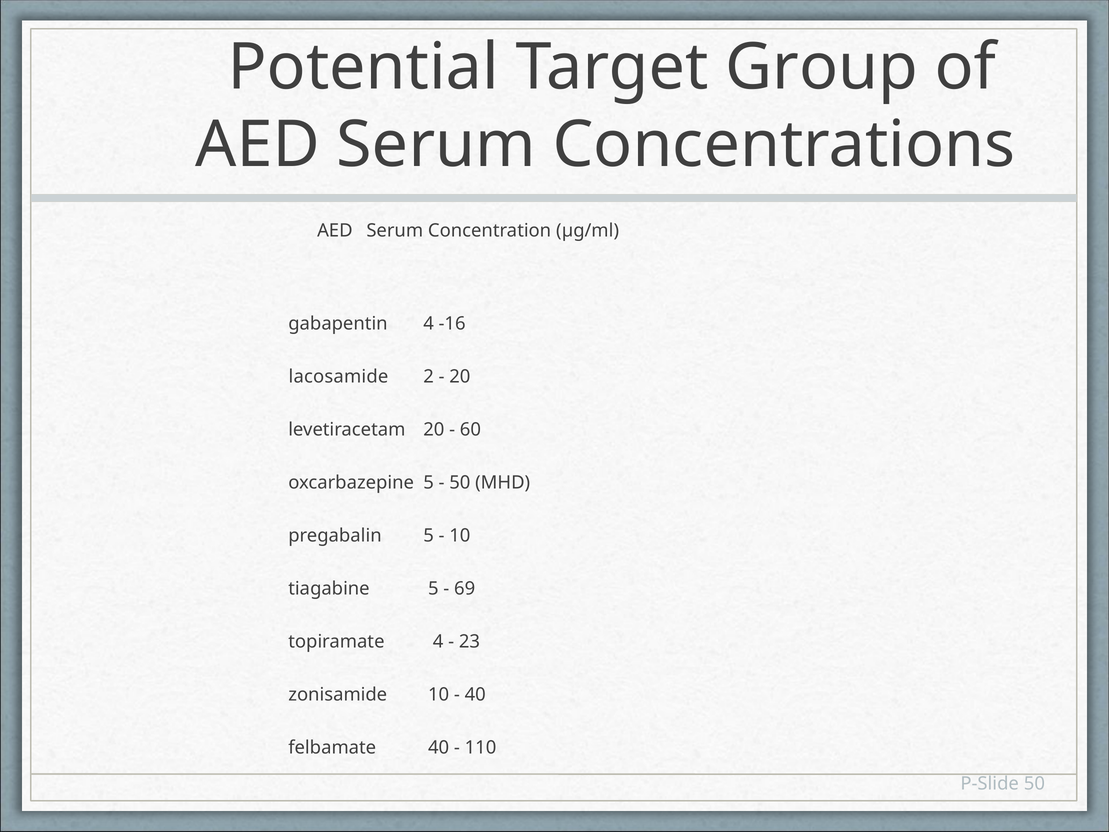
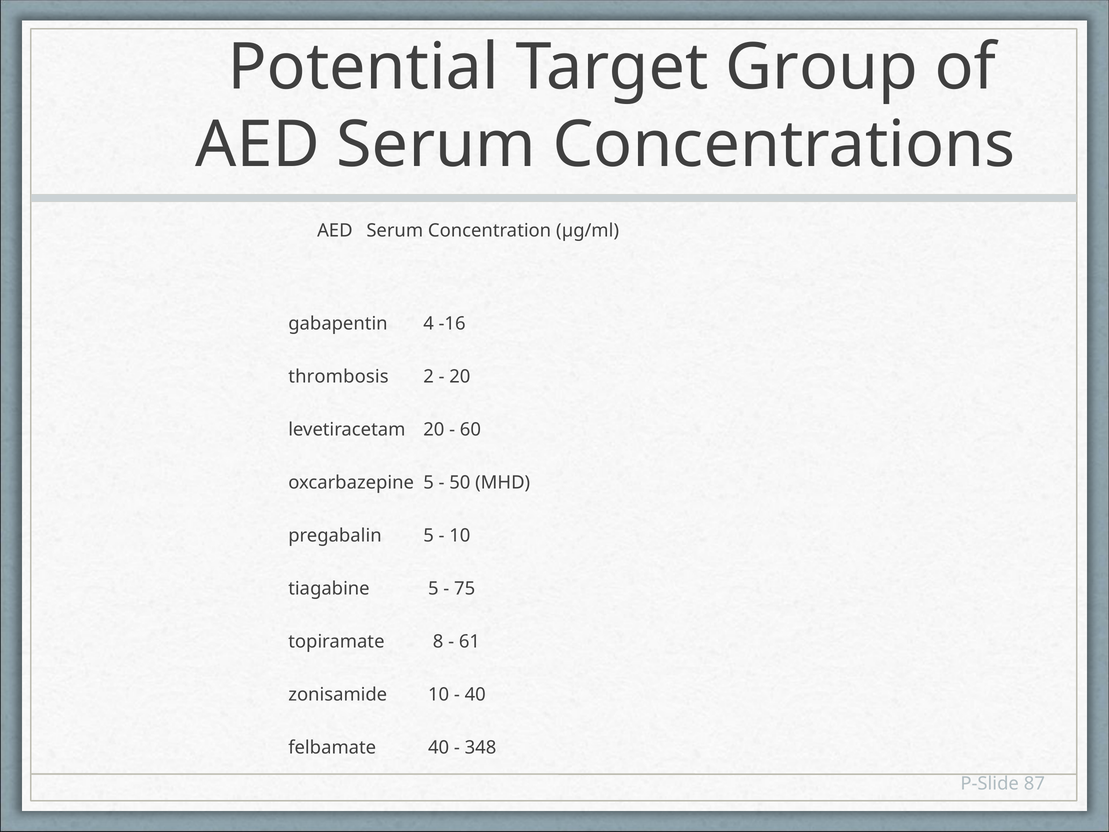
lacosamide: lacosamide -> thrombosis (339, 377)
69: 69 -> 75 (465, 589)
topiramate 4: 4 -> 8 (438, 642)
23: 23 -> 61 (469, 642)
110: 110 -> 348 (481, 748)
P-Slide 50: 50 -> 87 (1034, 783)
